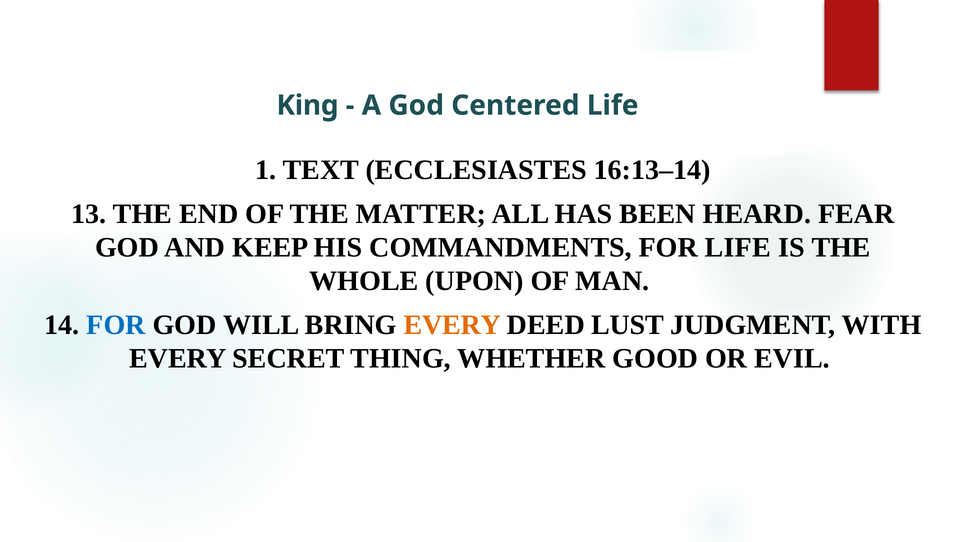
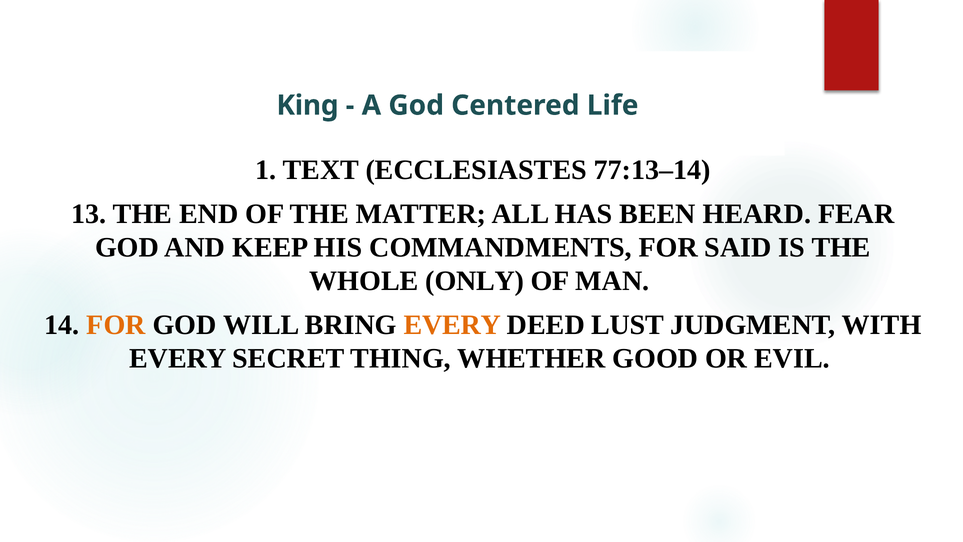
16:13–14: 16:13–14 -> 77:13–14 (652, 170)
FOR LIFE: LIFE -> SAID (738, 247)
UPON: UPON -> ONLY (475, 281)
FOR colour: blue -> orange (116, 325)
